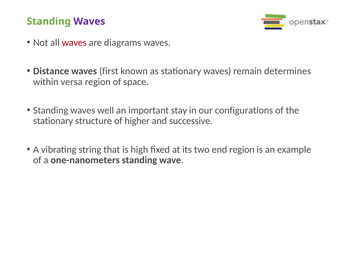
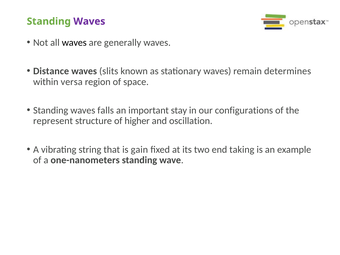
waves colour: red -> black (74, 43)
diagrams: diagrams -> generally (123, 43)
first: first -> slits (109, 71)
well: well -> falls (106, 110)
stationary: stationary -> represent (53, 121)
successive: successive -> oscillation (191, 121)
high: high -> gain (139, 149)
end region: region -> taking (242, 149)
